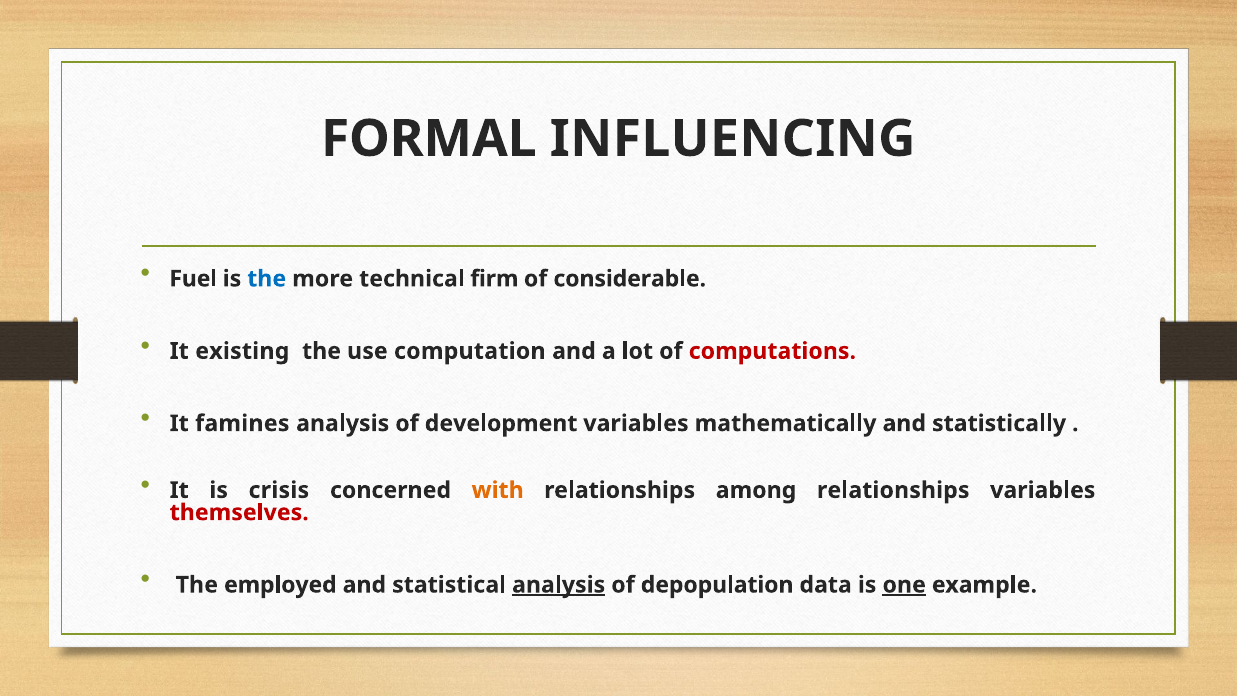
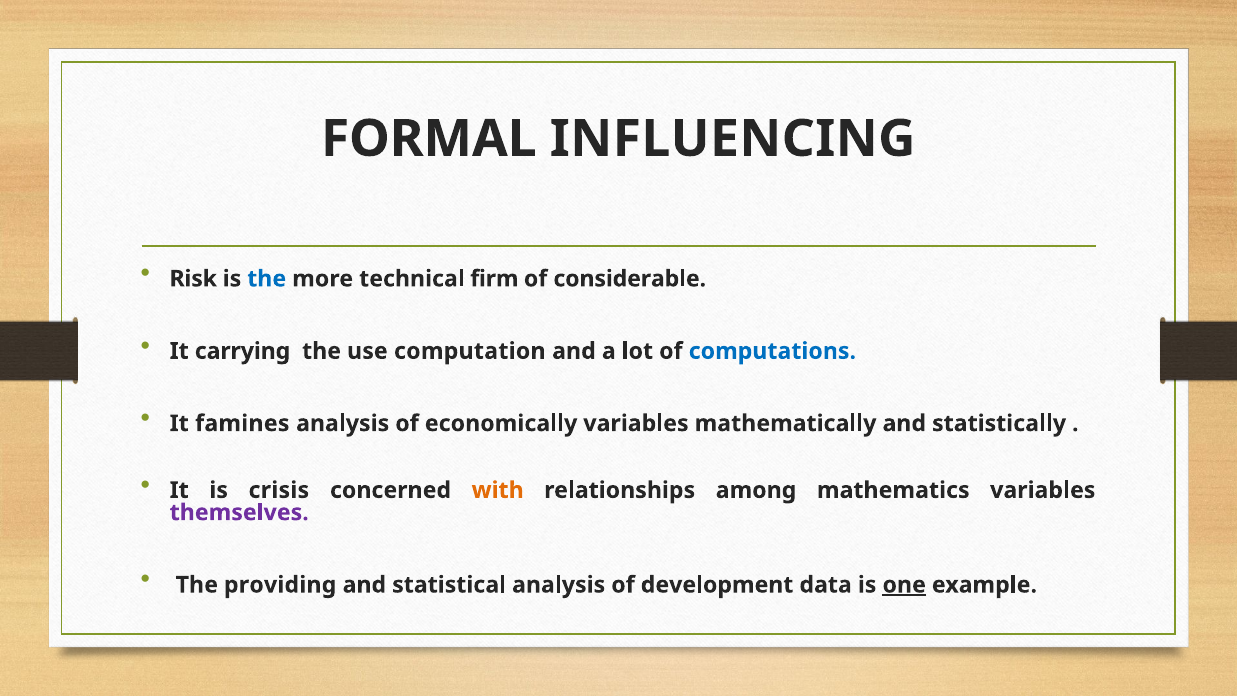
Fuel: Fuel -> Risk (193, 279)
existing: existing -> carrying (242, 351)
computations colour: red -> blue (772, 351)
development: development -> economically (501, 423)
among relationships: relationships -> mathematics (893, 490)
themselves colour: red -> purple (239, 512)
employed: employed -> providing (280, 585)
analysis underline: present -> none (559, 585)
depopulation: depopulation -> development (717, 585)
